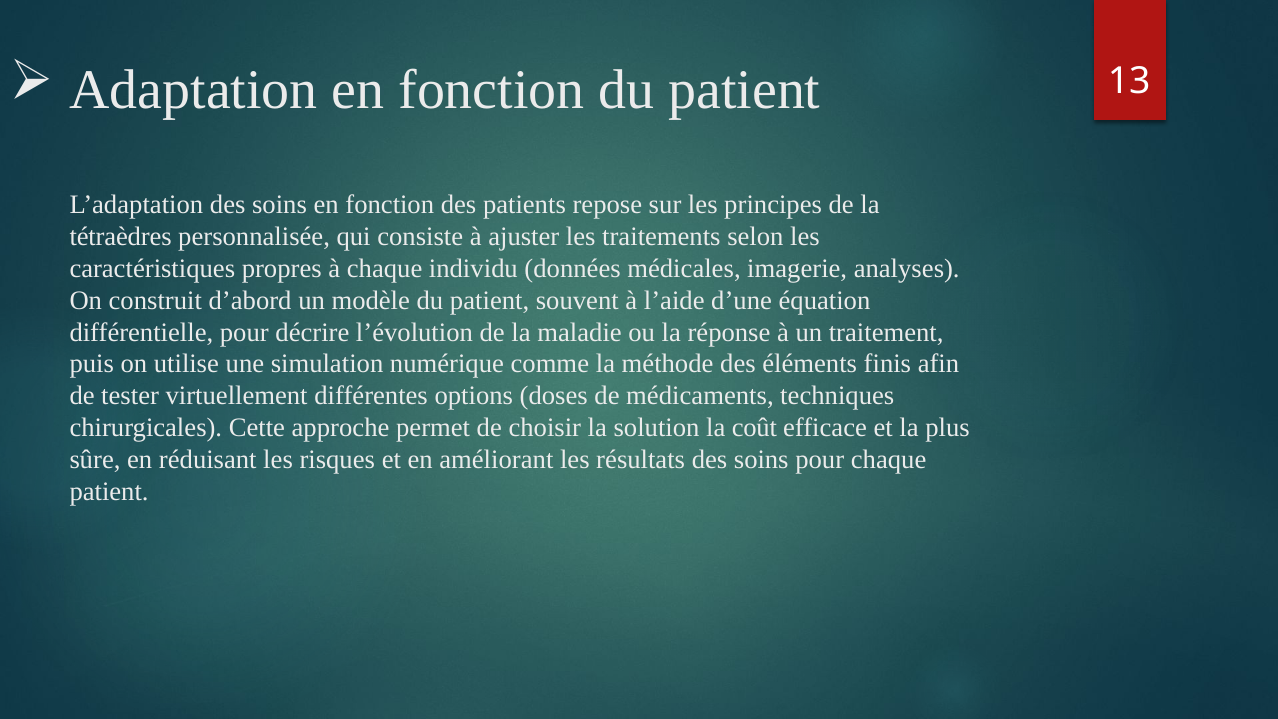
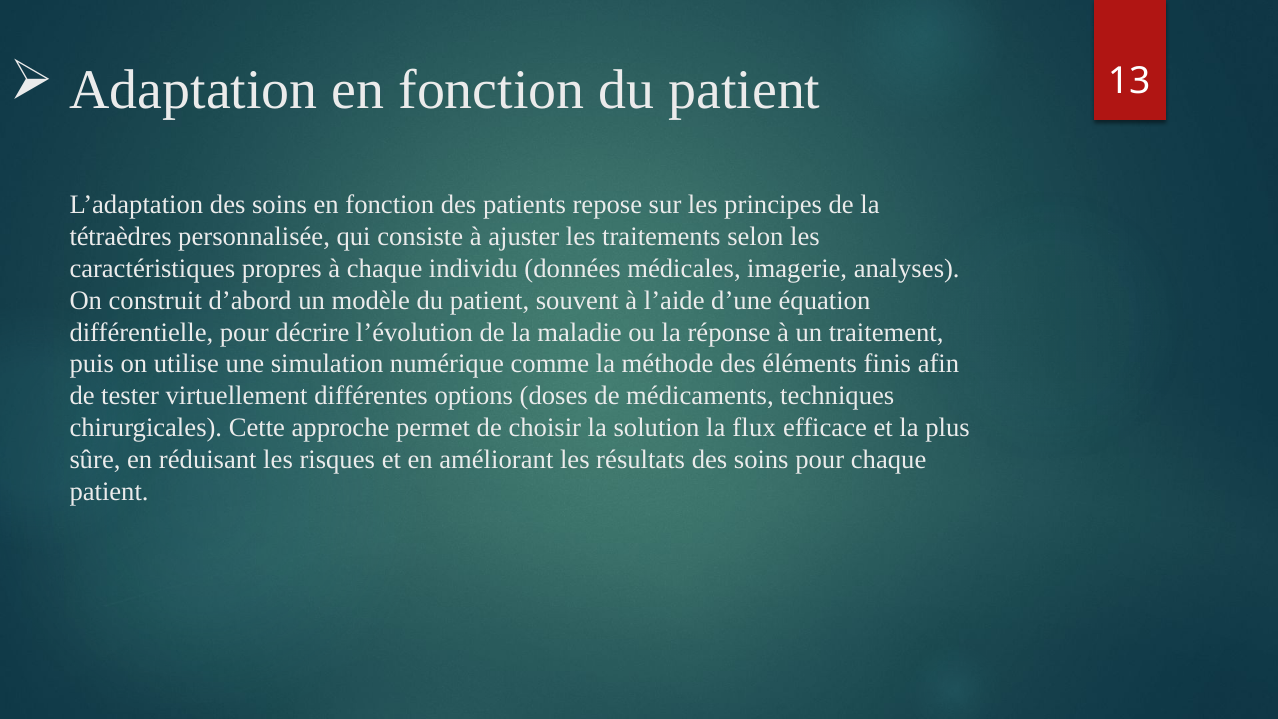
coût: coût -> flux (754, 428)
